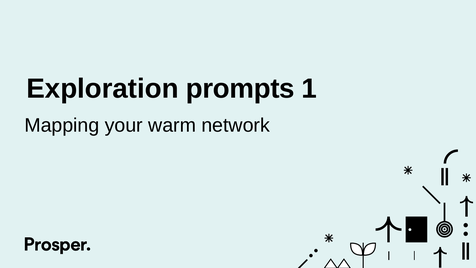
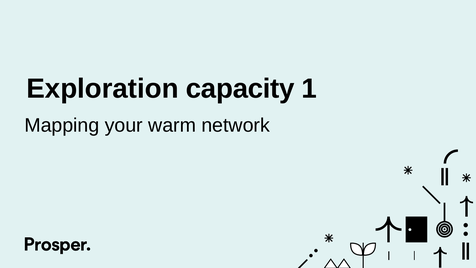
prompts: prompts -> capacity (240, 89)
